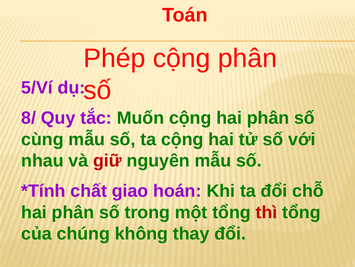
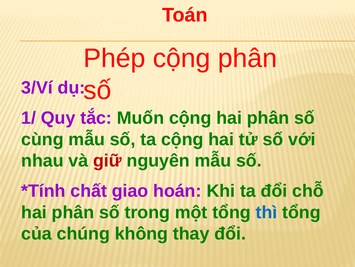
5/Ví: 5/Ví -> 3/Ví (37, 88)
8/: 8/ -> 1/ (29, 118)
thì colour: red -> blue (266, 212)
